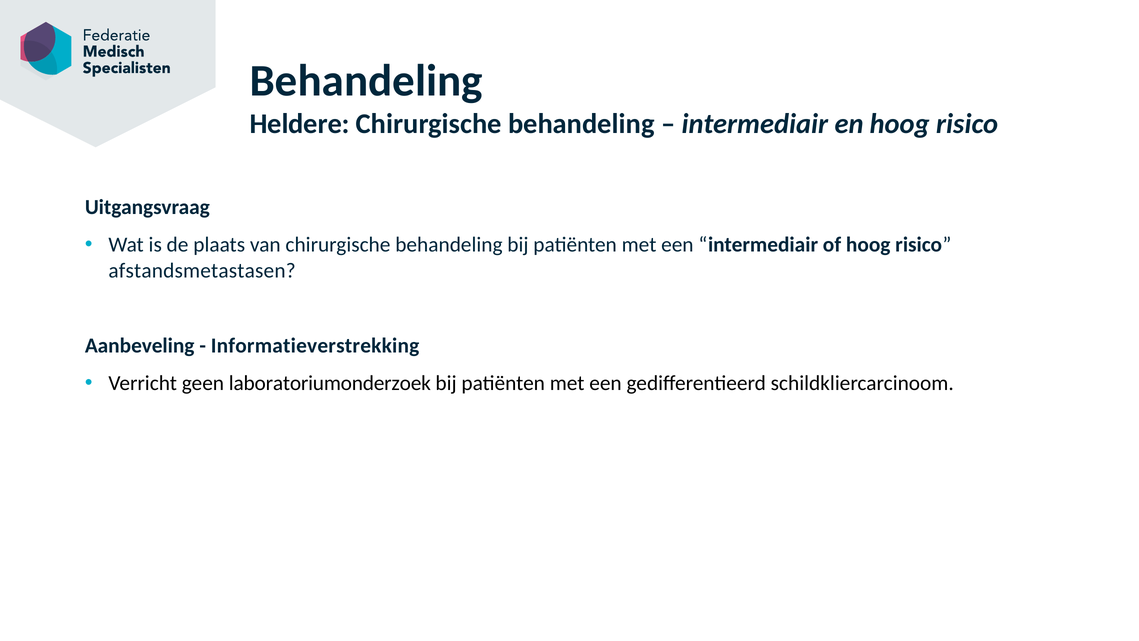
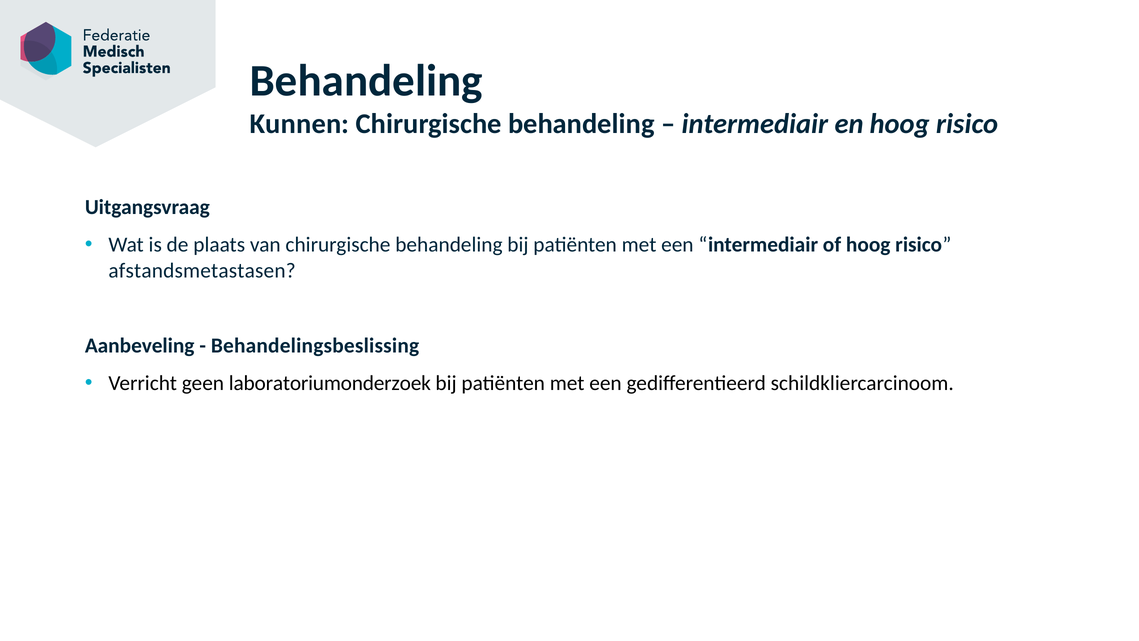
Heldere: Heldere -> Kunnen (299, 124)
Informatieverstrekking: Informatieverstrekking -> Behandelingsbeslissing (315, 345)
